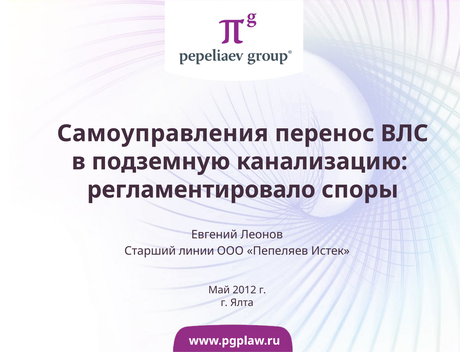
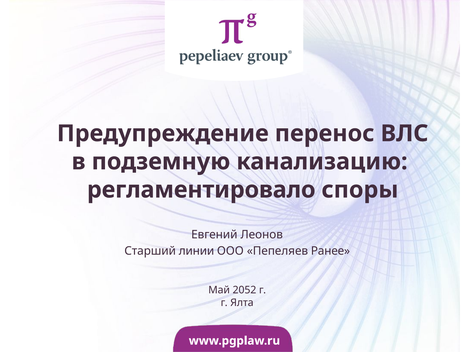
Самоуправления: Самоуправления -> Предупреждение (163, 133)
Истек: Истек -> Ранее (330, 251)
2012: 2012 -> 2052 (244, 290)
